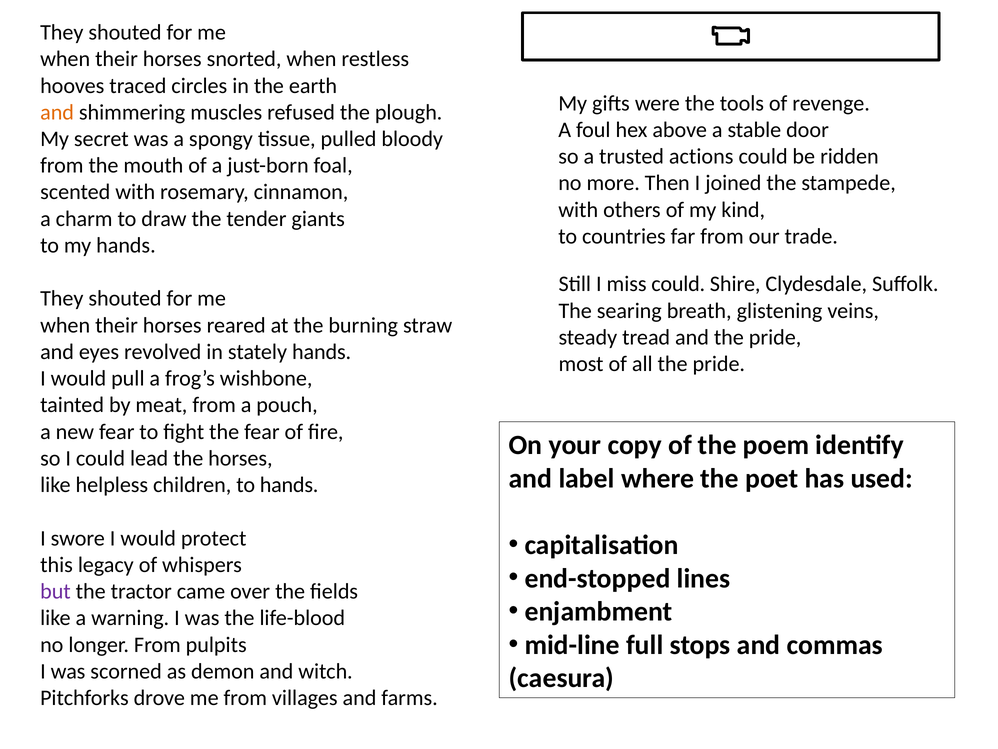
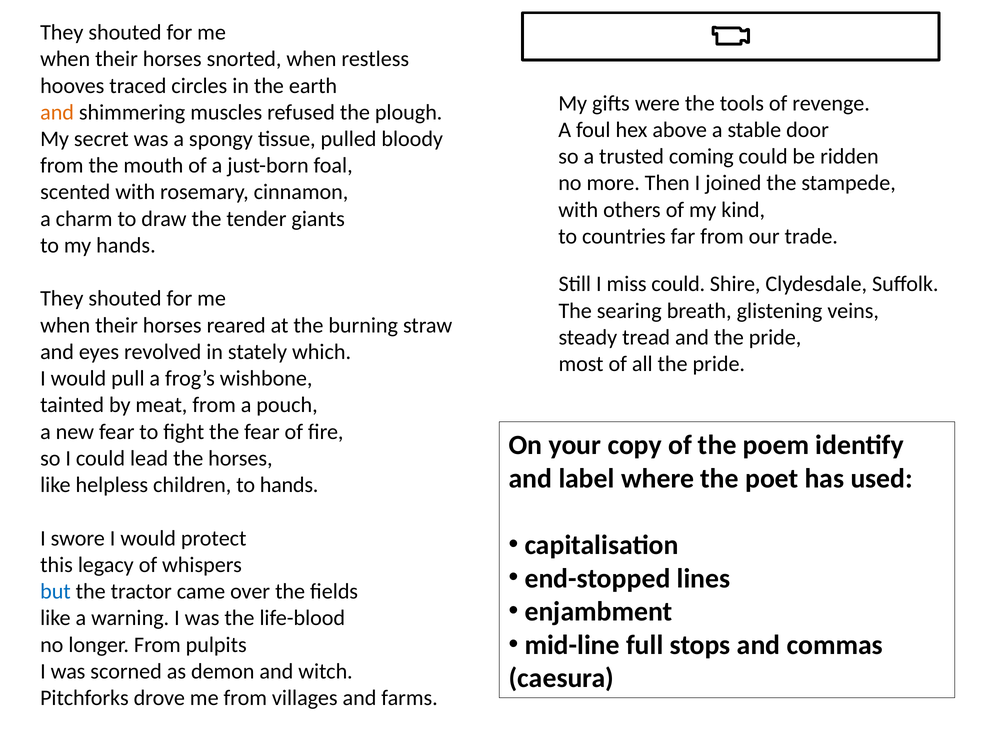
actions: actions -> coming (701, 156)
stately hands: hands -> which (322, 352)
but colour: purple -> blue (55, 591)
